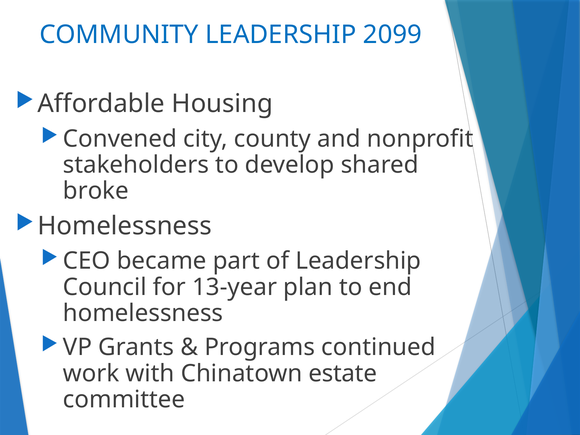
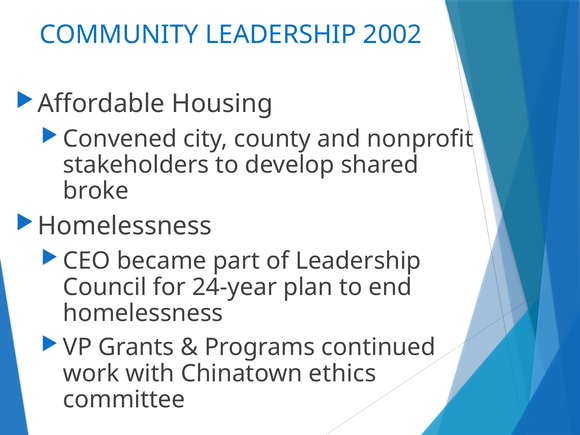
2099: 2099 -> 2002 (392, 35)
13-year: 13-year -> 24-year (235, 287)
estate: estate -> ethics (342, 373)
